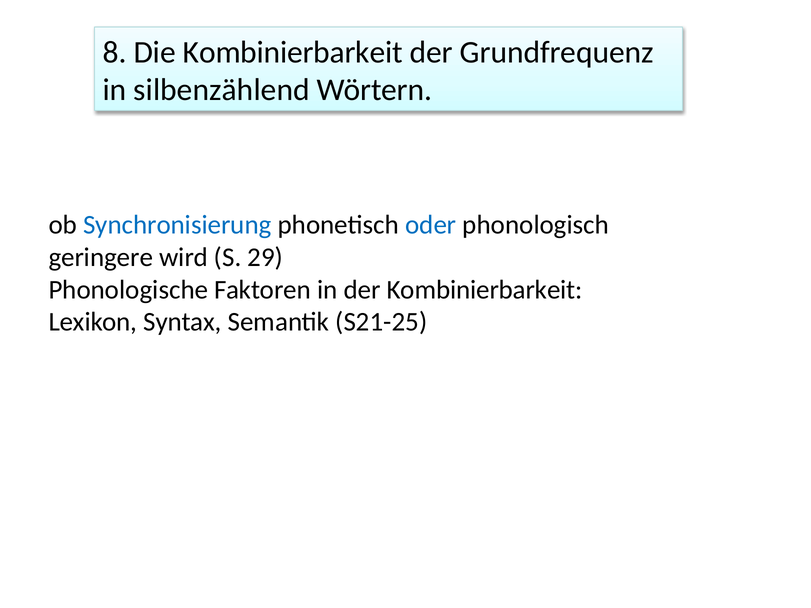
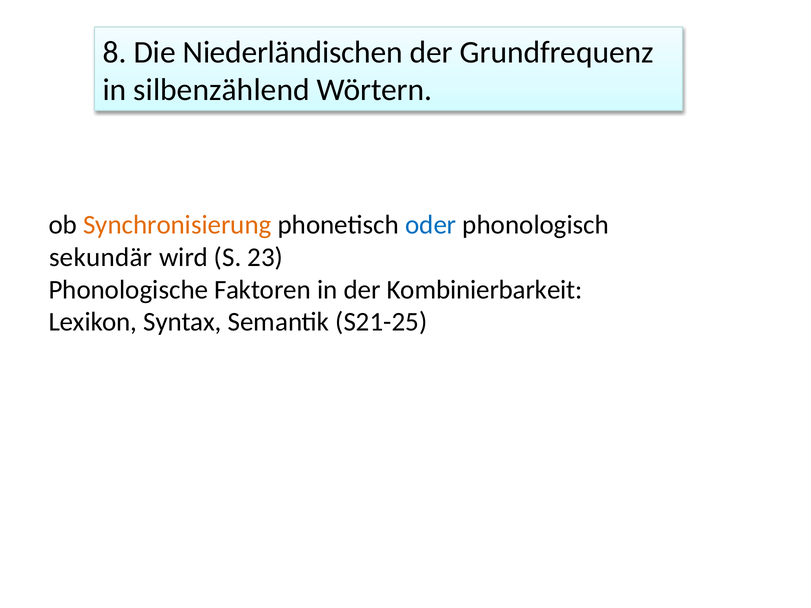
Die Kombinierbarkeit: Kombinierbarkeit -> Niederländischen (293, 52)
Synchronisierung colour: blue -> orange (177, 225)
geringere: geringere -> sekundär (101, 257)
29: 29 -> 23 (265, 257)
